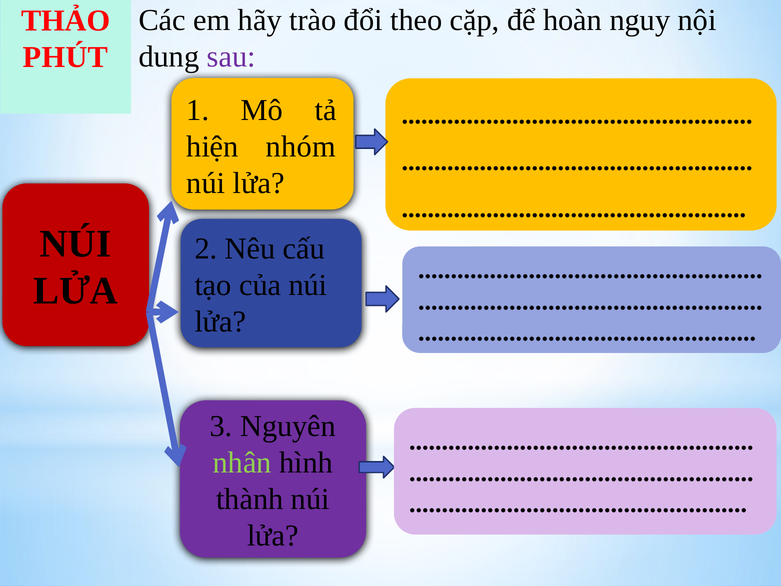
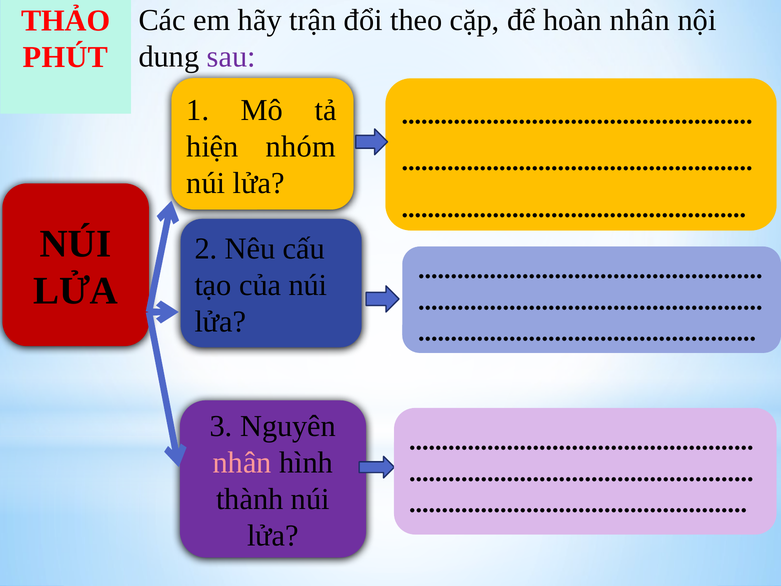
trào: trào -> trận (313, 20)
hoàn nguy: nguy -> nhân (640, 20)
nhân colour: light green -> pink (242, 463)
